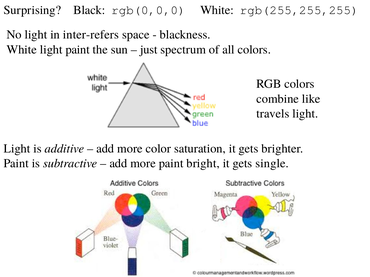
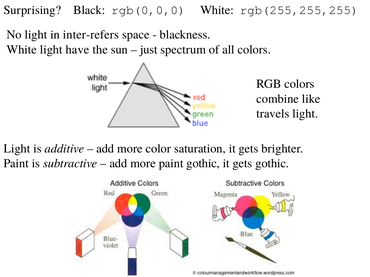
light paint: paint -> have (78, 50)
paint bright: bright -> gothic (203, 164)
gets single: single -> gothic (272, 164)
